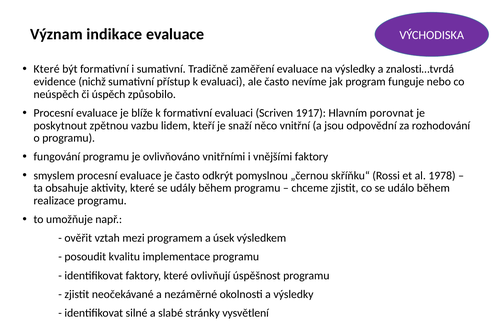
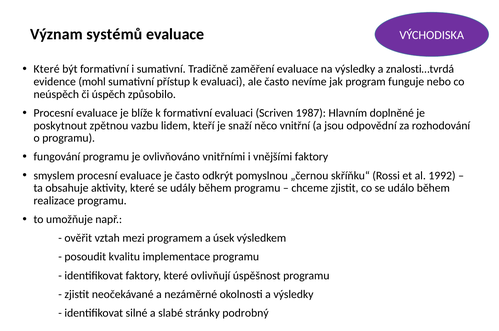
indikace: indikace -> systémů (114, 34)
nichž: nichž -> mohl (92, 82)
1917: 1917 -> 1987 (311, 113)
porovnat: porovnat -> doplněné (392, 113)
1978: 1978 -> 1992 (442, 176)
vysvětlení: vysvětlení -> podrobný (246, 313)
